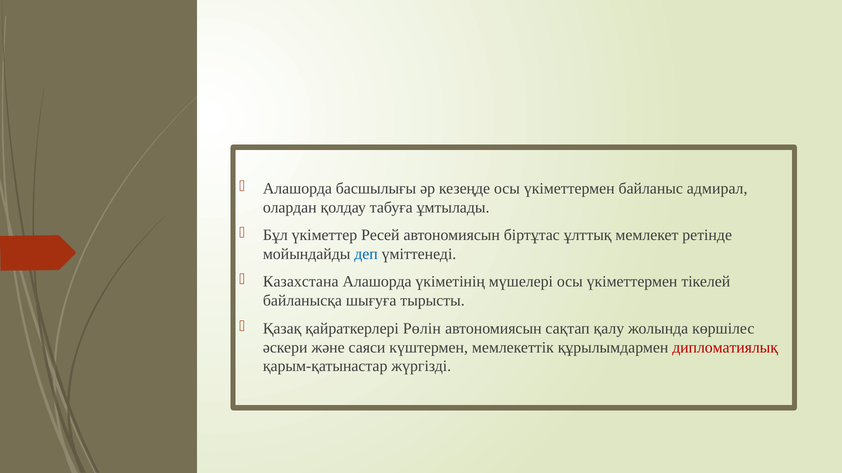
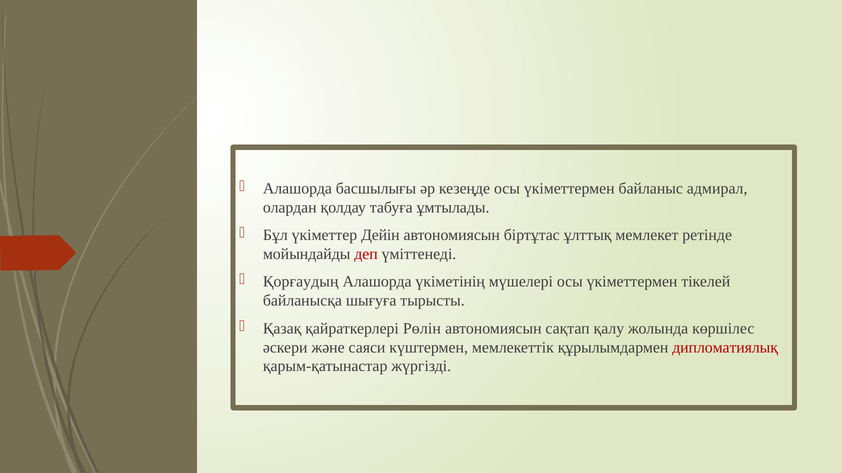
Ресей: Ресей -> Дейін (380, 235)
деп colour: blue -> red (366, 254)
Казахстана: Казахстана -> Қорғаудың (301, 282)
